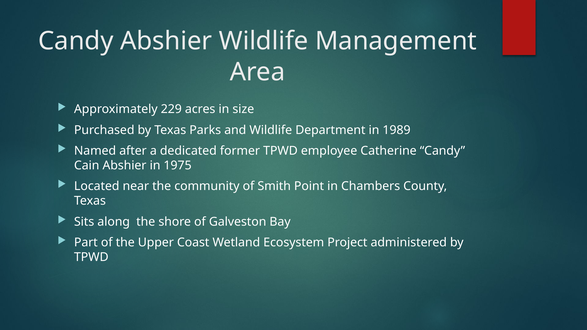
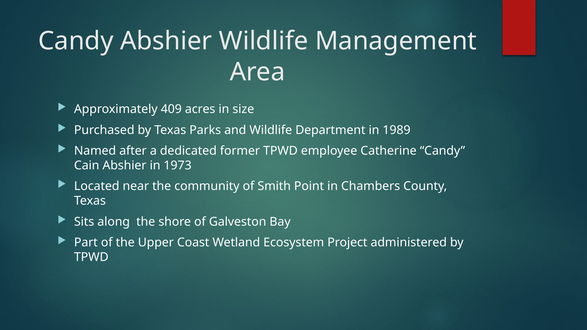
229: 229 -> 409 (171, 109)
1975: 1975 -> 1973 (178, 166)
